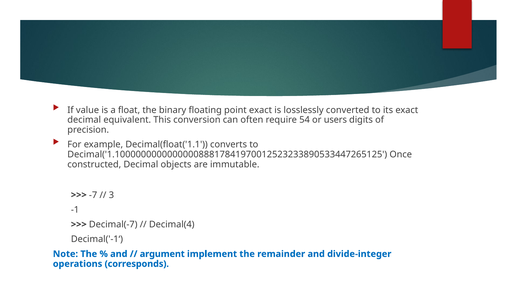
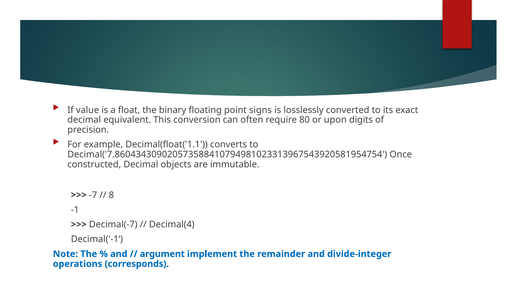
point exact: exact -> signs (260, 110)
54: 54 -> 80 (305, 120)
users: users -> upon (335, 120)
Decimal('1.100000000000000088817841970012523233890533447265125: Decimal('1.100000000000000088817841970012523233890533447265125 -> Decimal('7.860434309020573588410794981023313967543920581954754 (227, 154)
3: 3 -> 8 (111, 195)
